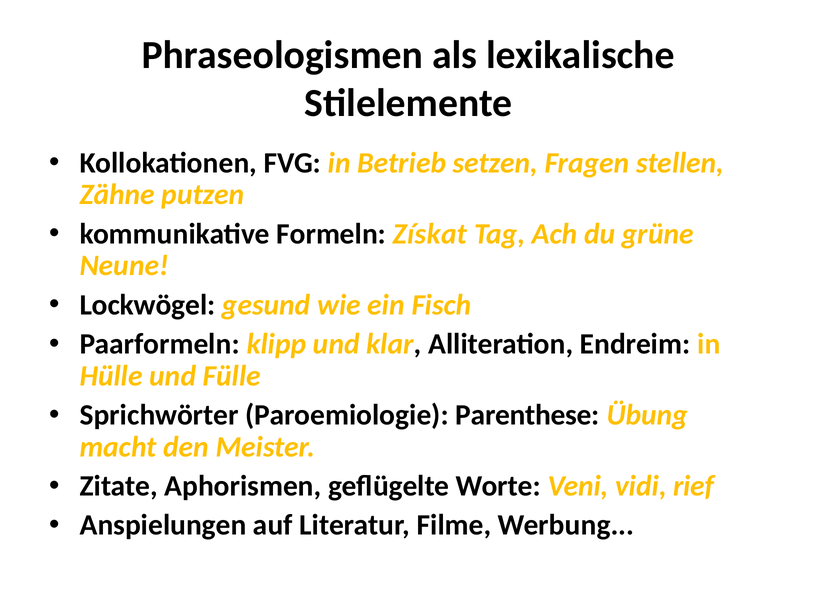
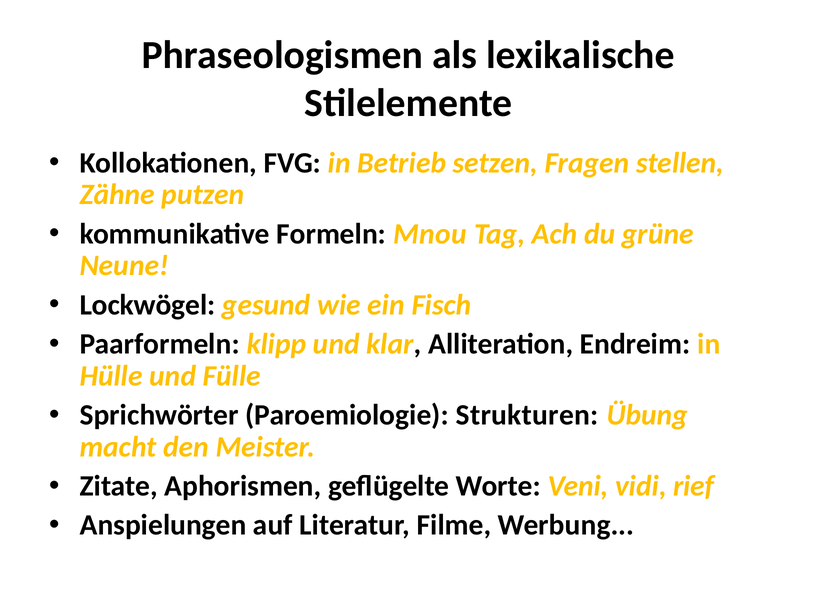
Získat: Získat -> Mnou (430, 234)
Parenthese: Parenthese -> Strukturen (527, 415)
